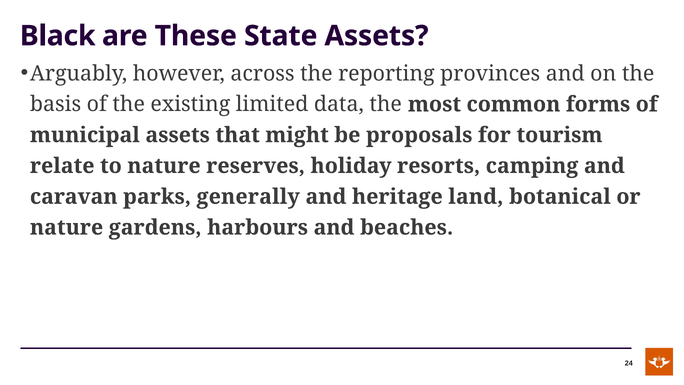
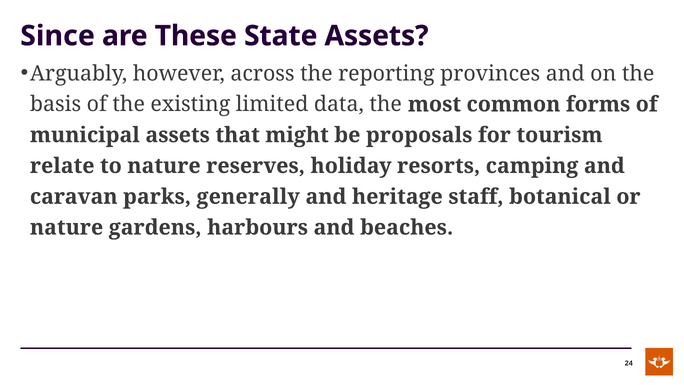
Black: Black -> Since (58, 36)
land: land -> staff (476, 197)
